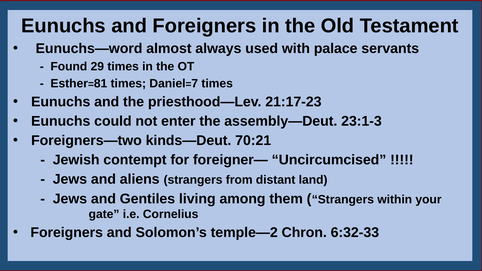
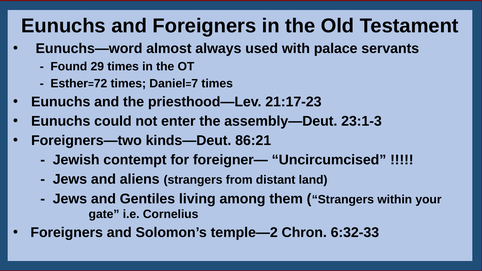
81: 81 -> 72 (101, 84)
70:21: 70:21 -> 86:21 (253, 141)
